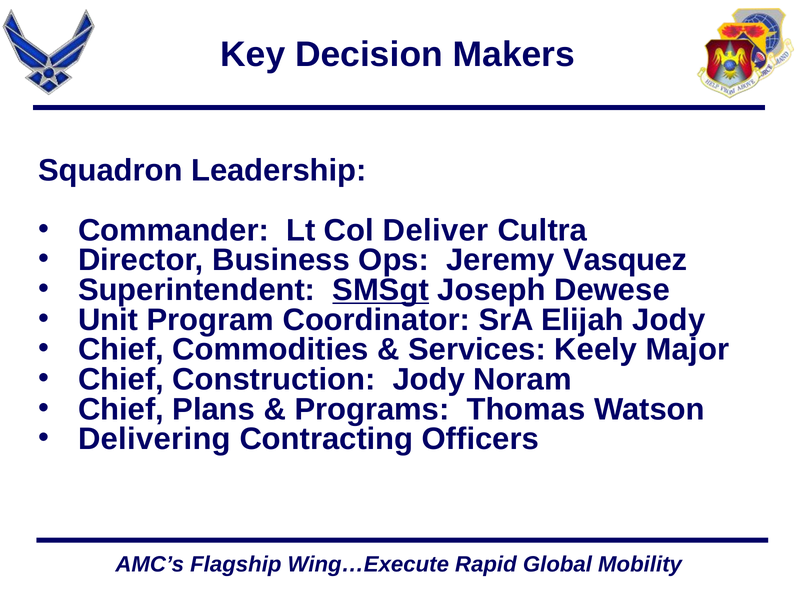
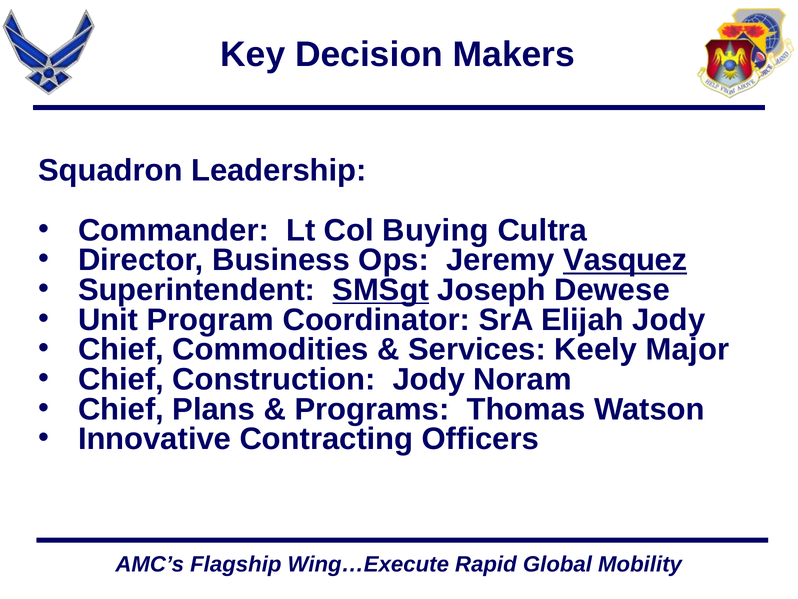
Deliver: Deliver -> Buying (436, 230)
Vasquez underline: none -> present (625, 260)
Delivering: Delivering -> Innovative (155, 439)
